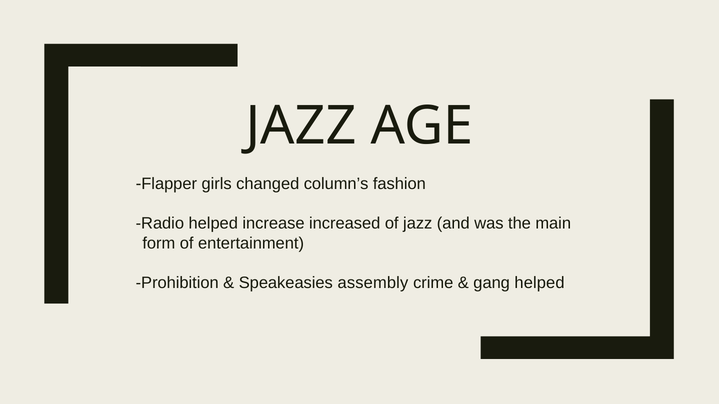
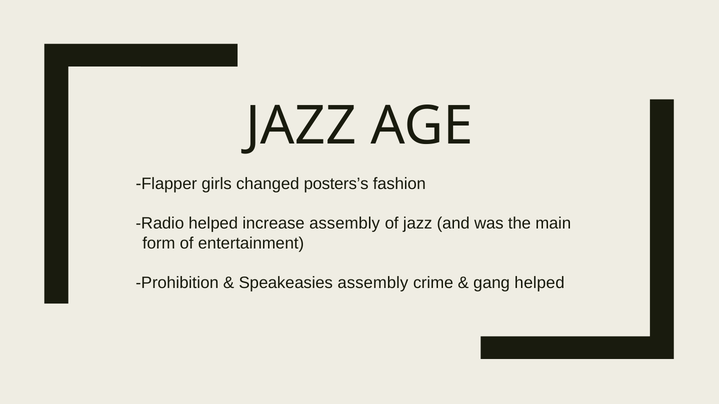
column’s: column’s -> posters’s (336, 184)
increase increased: increased -> assembly (345, 224)
